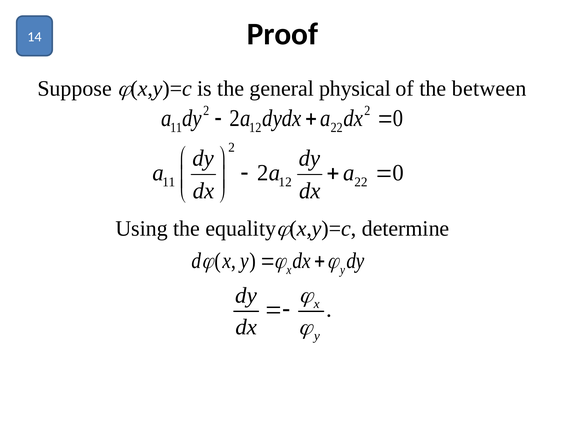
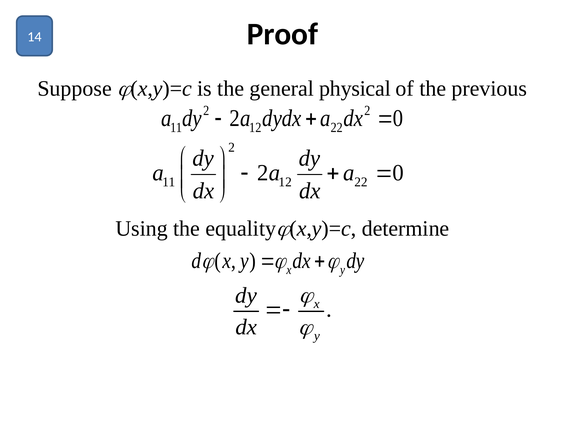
between: between -> previous (489, 89)
